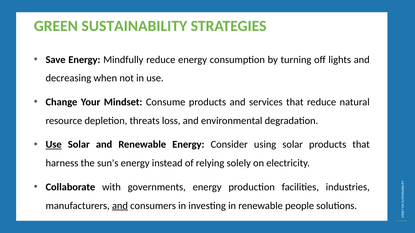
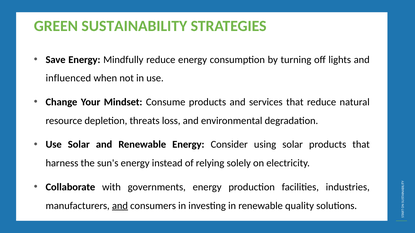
decreasing: decreasing -> influenced (68, 78)
Use underline: present -> none (54, 145)
people: people -> quality (300, 206)
